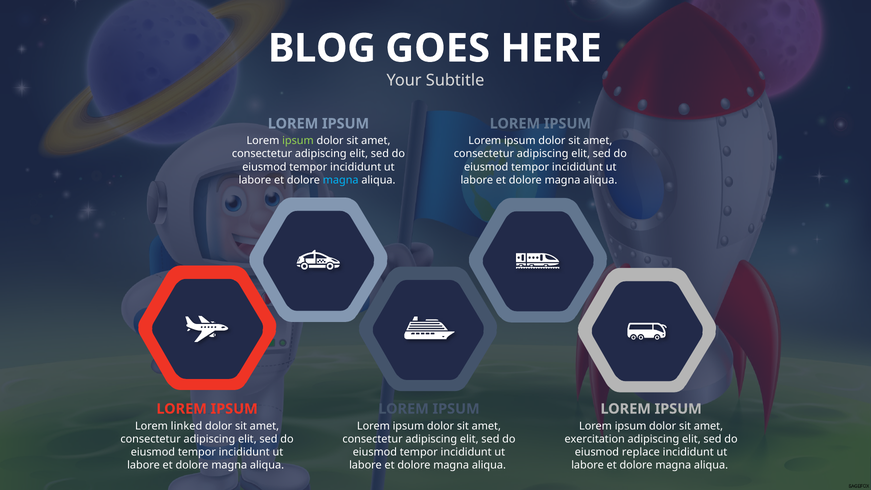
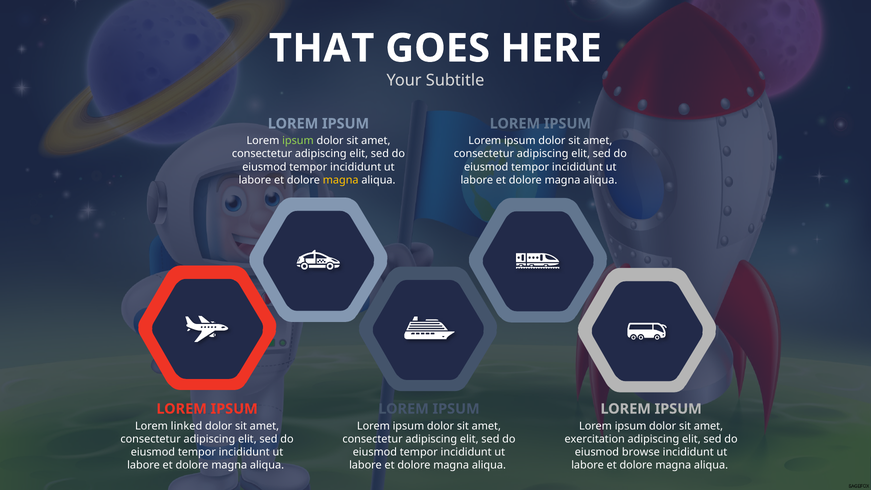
BLOG: BLOG -> THAT (322, 48)
magna colour: light blue -> yellow (341, 180)
replace: replace -> browse (641, 452)
